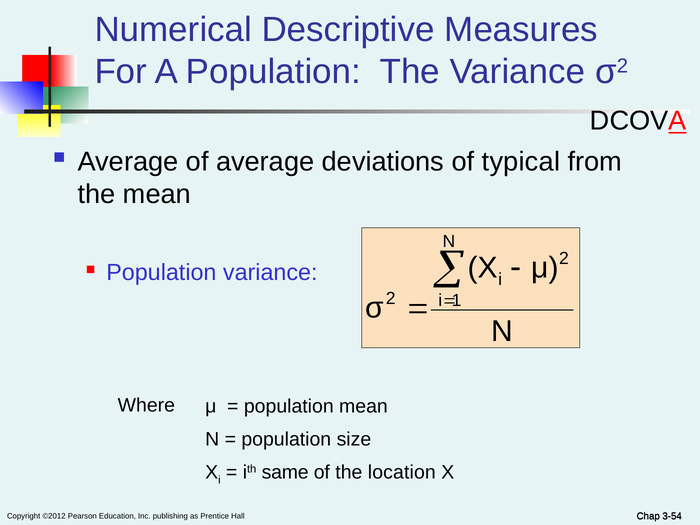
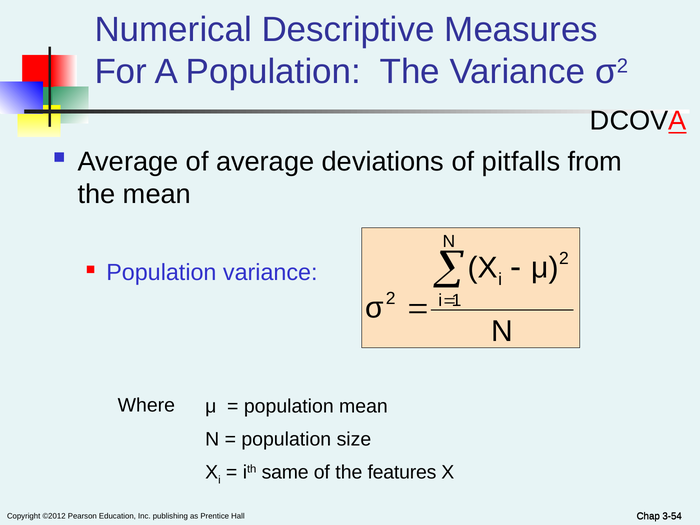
typical: typical -> pitfalls (521, 162)
location: location -> features (402, 472)
